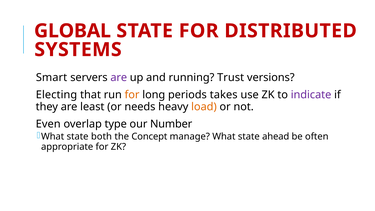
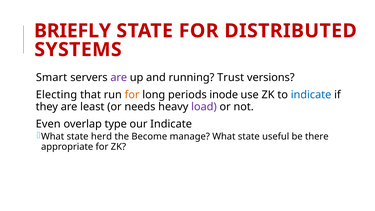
GLOBAL: GLOBAL -> BRIEFLY (73, 31)
takes: takes -> inode (224, 95)
indicate colour: purple -> blue (311, 95)
load colour: orange -> purple (204, 107)
our Number: Number -> Indicate (171, 124)
both: both -> herd (101, 136)
Concept: Concept -> Become (149, 136)
ahead: ahead -> useful (276, 136)
often: often -> there (317, 136)
